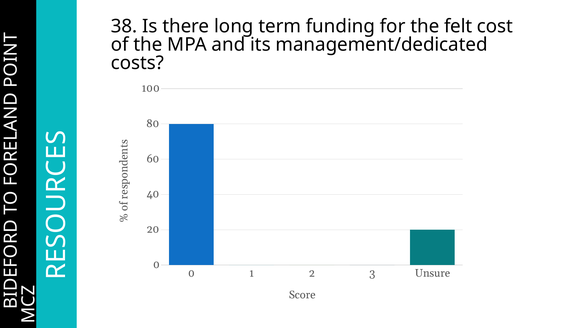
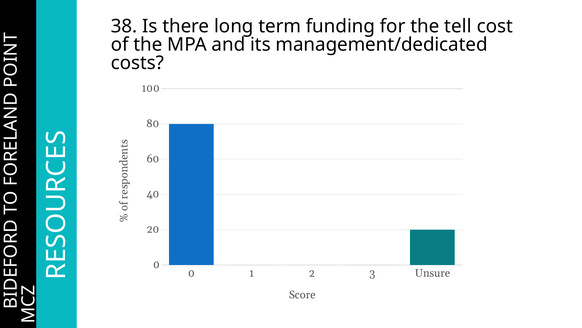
felt: felt -> tell (458, 26)
